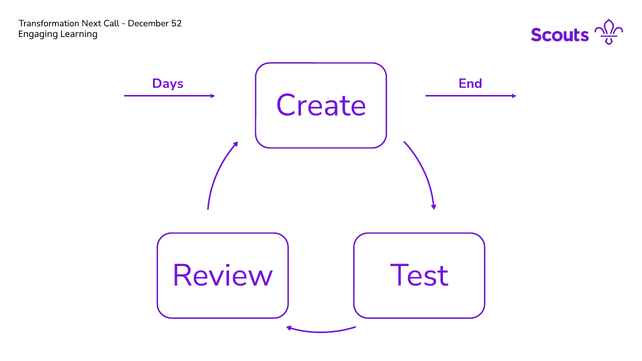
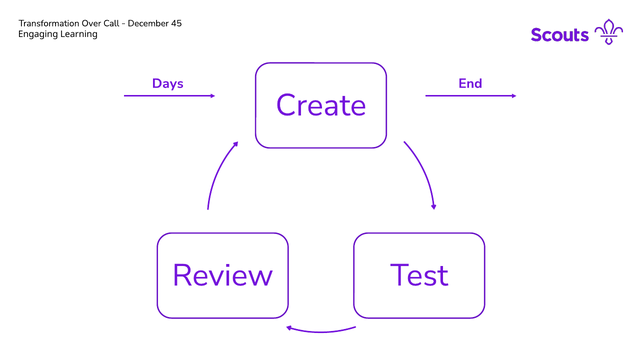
Next: Next -> Over (91, 23)
52: 52 -> 45 (176, 23)
